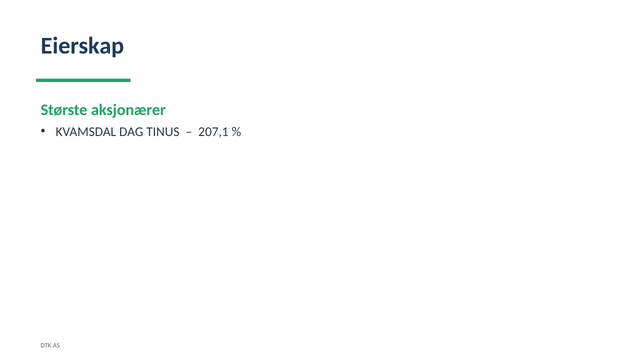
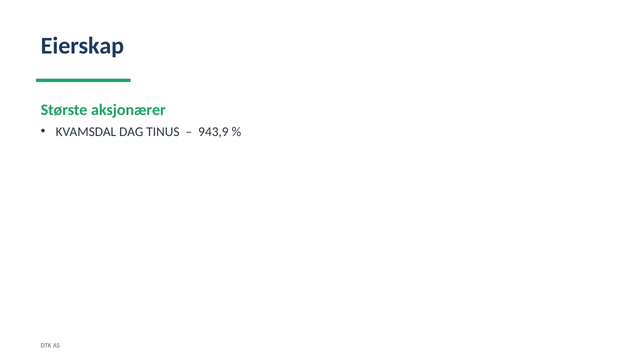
207,1: 207,1 -> 943,9 (213, 132)
